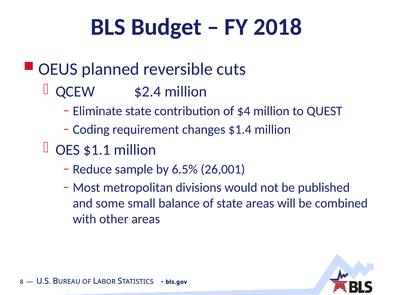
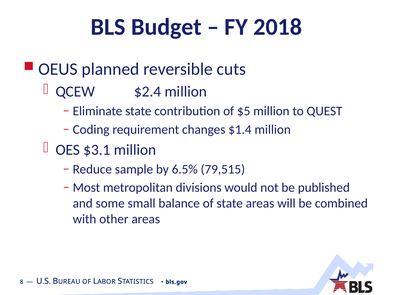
$4: $4 -> $5 (244, 111)
$1.1: $1.1 -> $3.1 (97, 150)
26,001: 26,001 -> 79,515 (223, 169)
